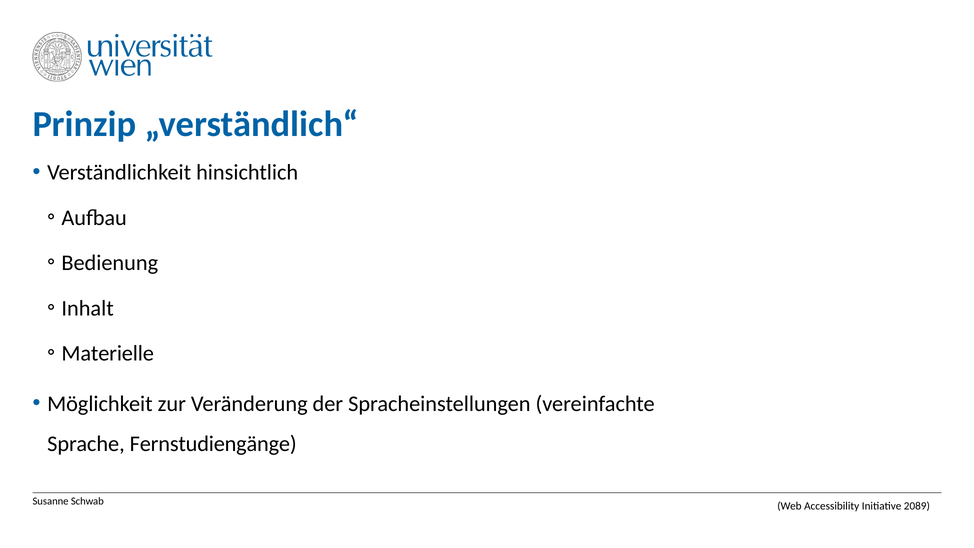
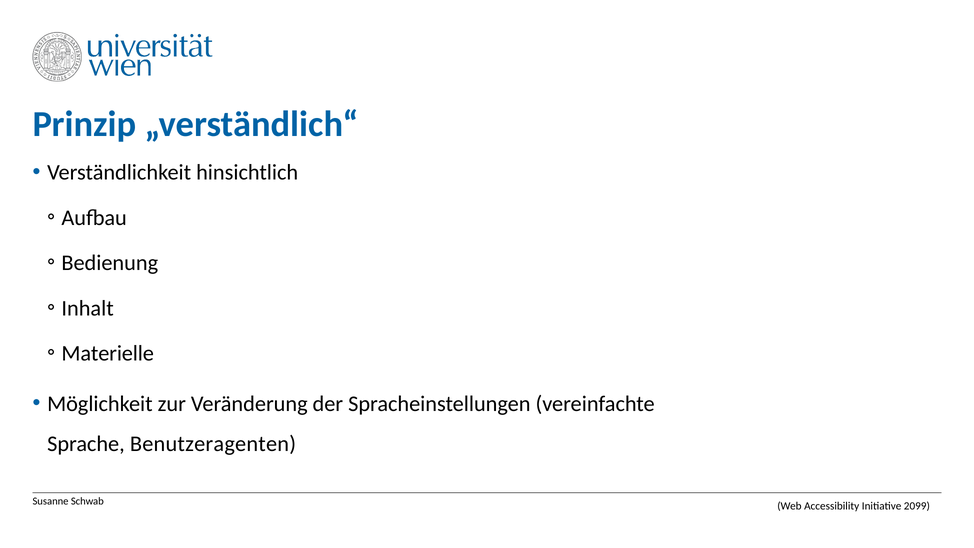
Fernstudiengänge: Fernstudiengänge -> Benutzeragenten (213, 444)
2089: 2089 -> 2099 (917, 506)
